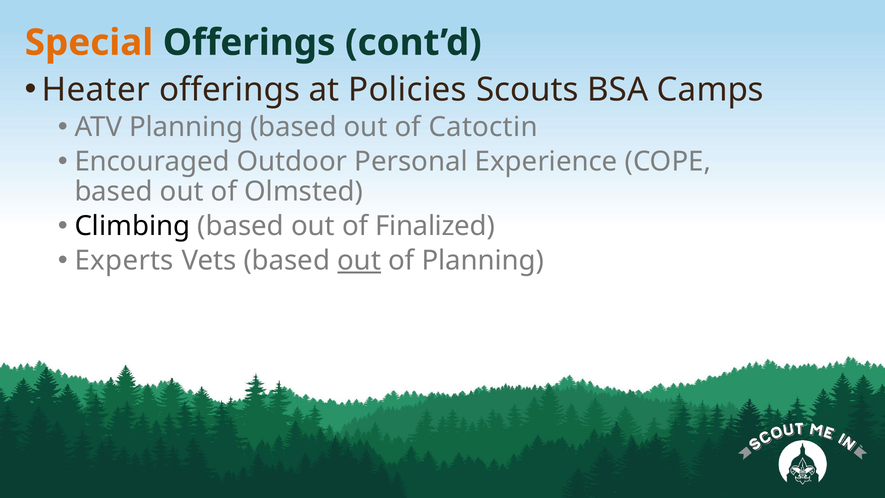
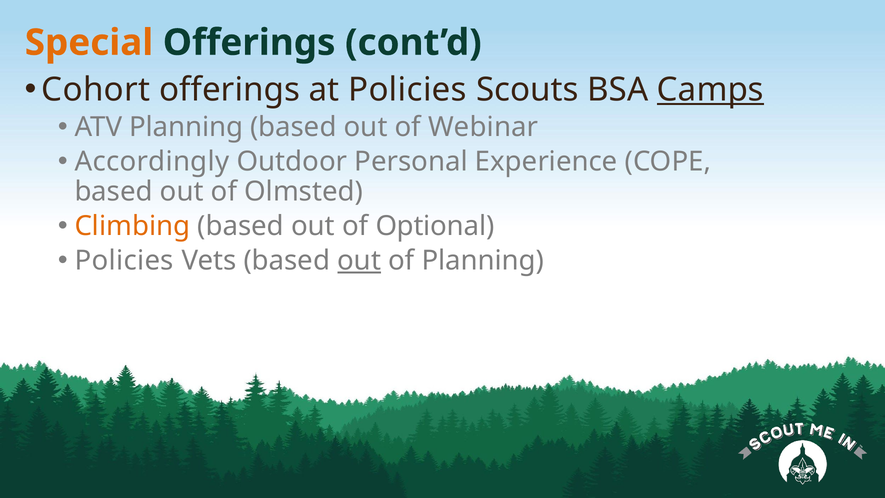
Heater: Heater -> Cohort (96, 90)
Camps underline: none -> present (710, 90)
Catoctin: Catoctin -> Webinar (483, 127)
Encouraged: Encouraged -> Accordingly (152, 162)
Climbing colour: black -> orange (132, 226)
Finalized: Finalized -> Optional (435, 226)
Experts: Experts -> Policies (124, 260)
